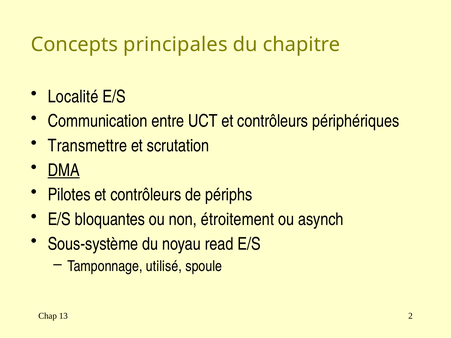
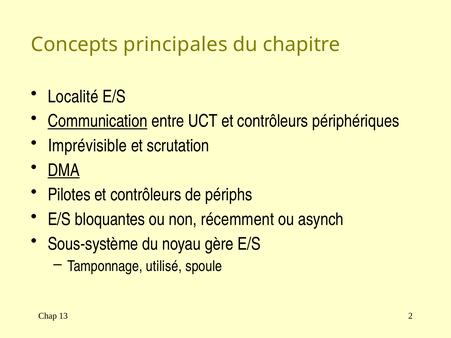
Communication underline: none -> present (98, 121)
Transmettre: Transmettre -> Imprévisible (87, 146)
étroitement: étroitement -> récemment (237, 220)
read: read -> gère (219, 244)
